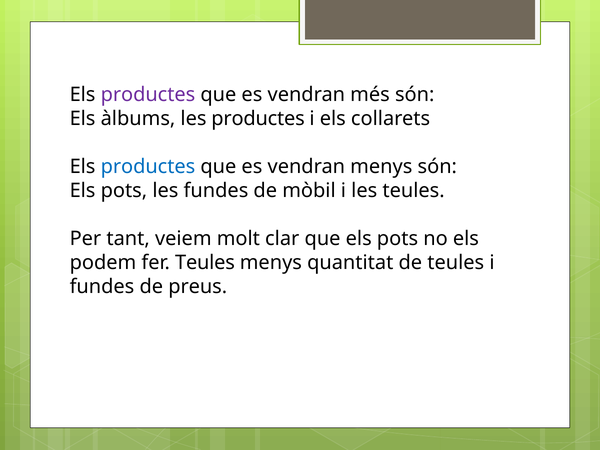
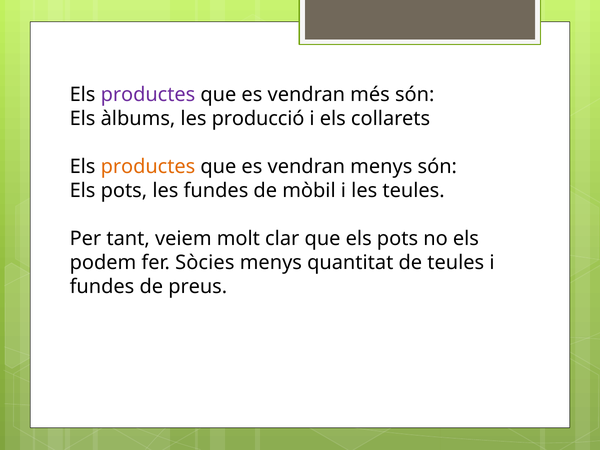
les productes: productes -> producció (258, 119)
productes colour: blue -> orange (148, 167)
fer Teules: Teules -> Sòcies (205, 263)
